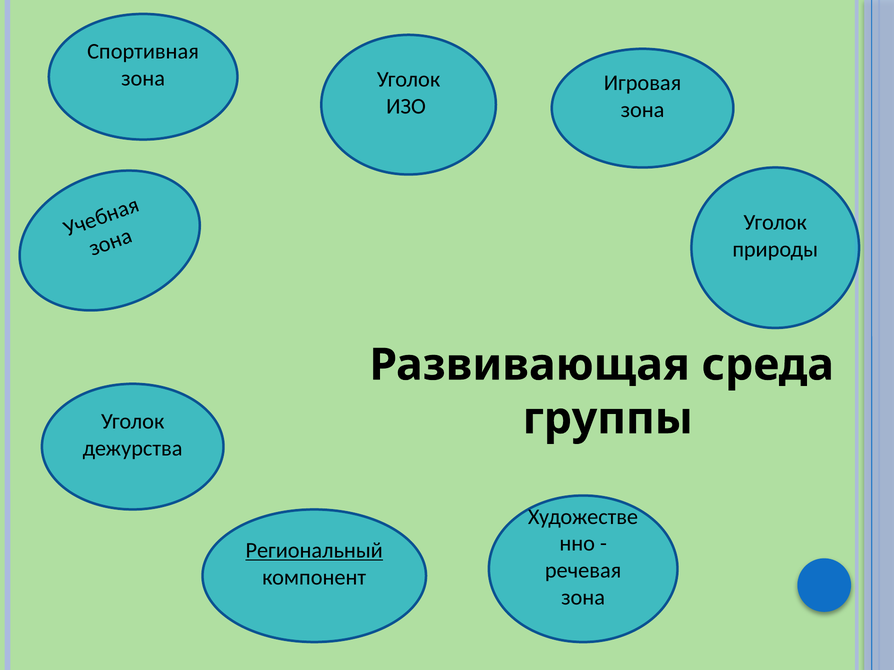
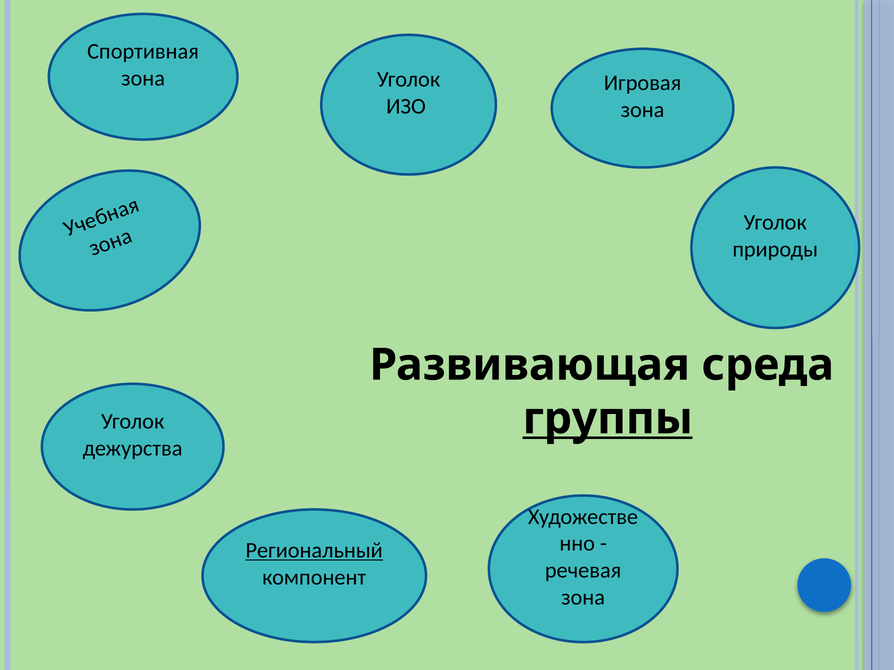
группы underline: none -> present (608, 419)
